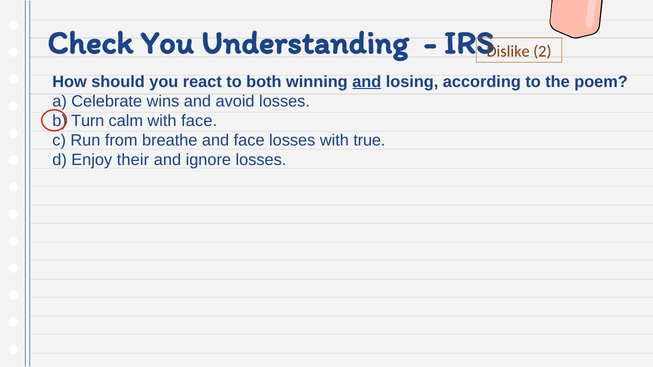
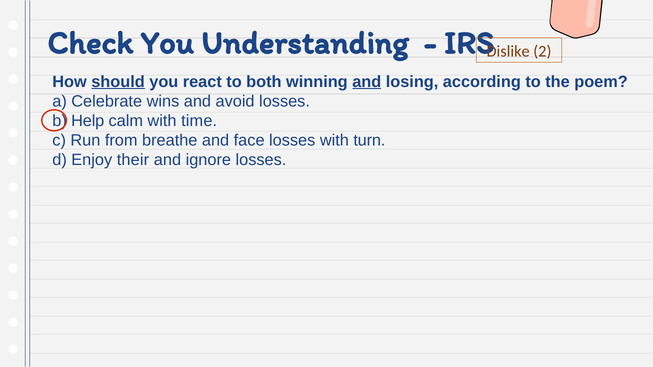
should underline: none -> present (118, 82)
Turn: Turn -> Help (88, 121)
with face: face -> time (199, 121)
true: true -> turn (369, 141)
